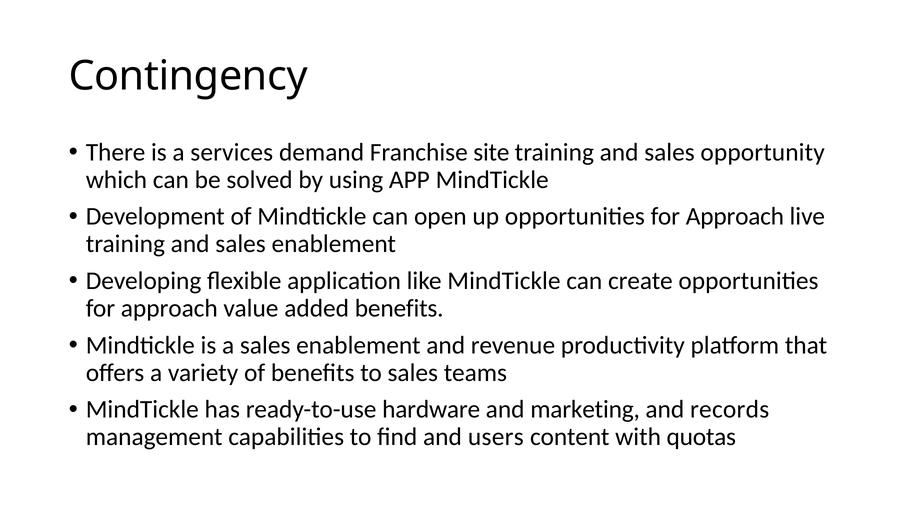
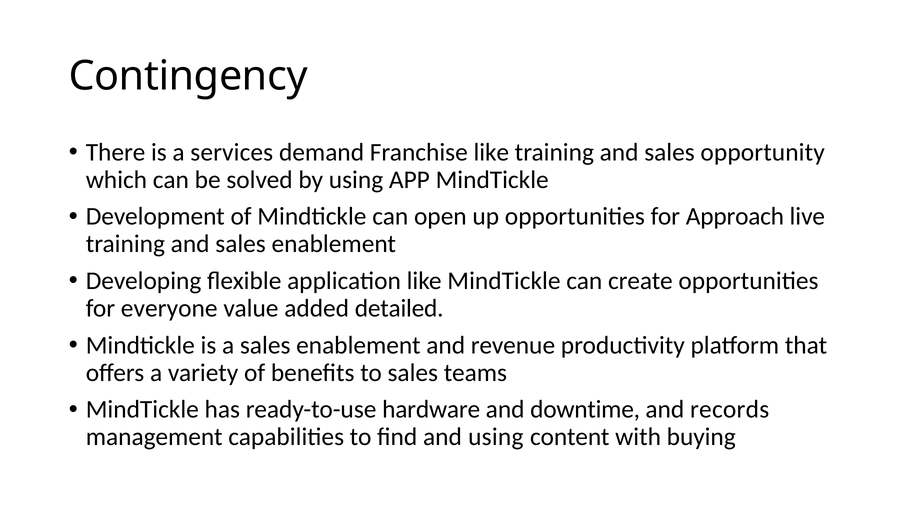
Franchise site: site -> like (491, 152)
approach: approach -> everyone (169, 308)
added benefits: benefits -> detailed (399, 308)
marketing: marketing -> downtime (585, 410)
and users: users -> using (496, 437)
quotas: quotas -> buying (701, 437)
